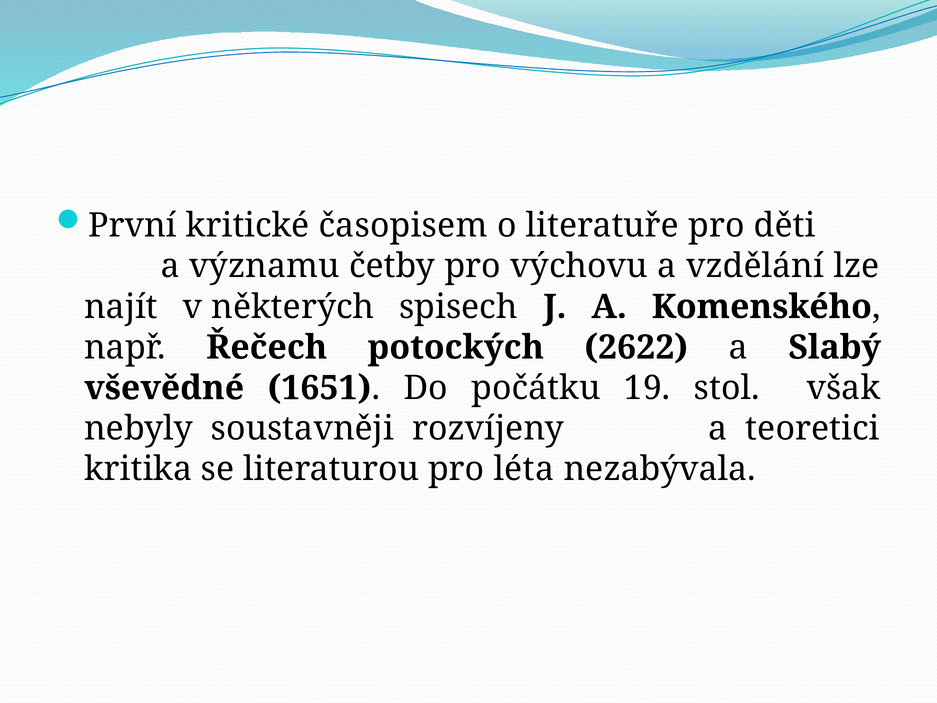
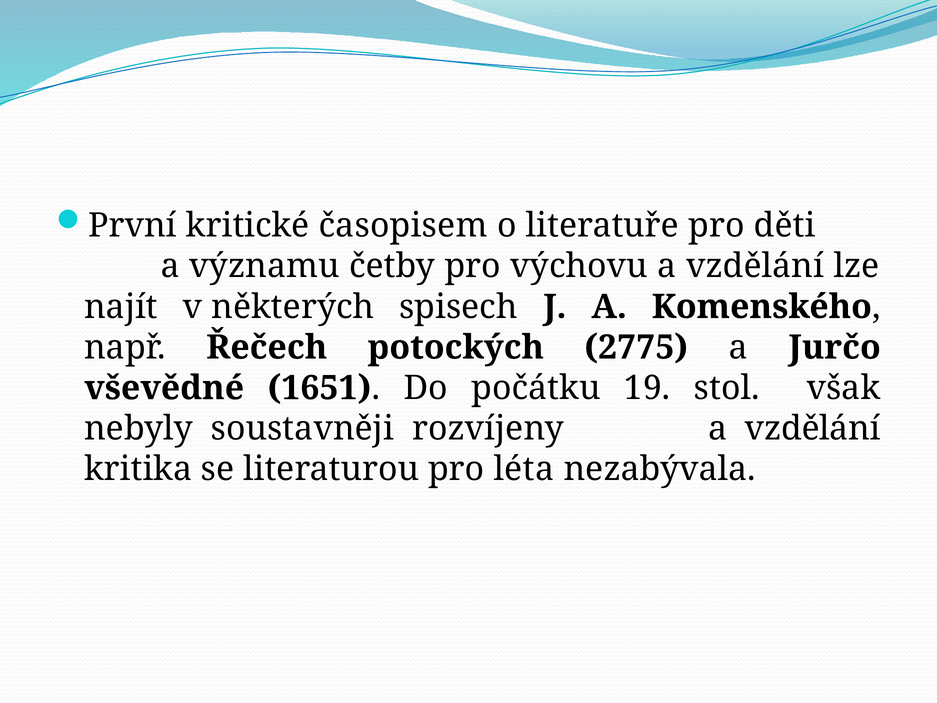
2622: 2622 -> 2775 (636, 347)
Slabý: Slabý -> Jurčo (835, 347)
rozvíjeny a teoretici: teoretici -> vzdělání (813, 428)
